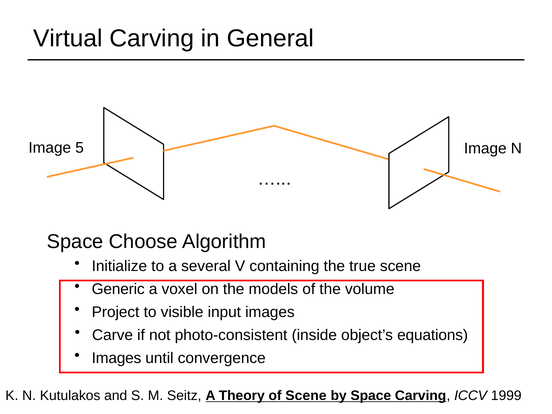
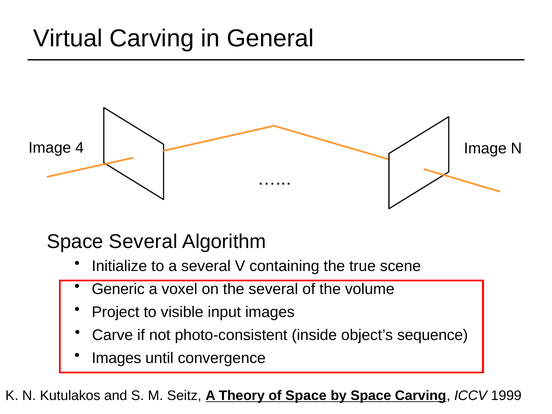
5: 5 -> 4 (80, 148)
Space Choose: Choose -> Several (143, 242)
the models: models -> several (273, 289)
equations: equations -> sequence (433, 335)
of Scene: Scene -> Space (306, 396)
